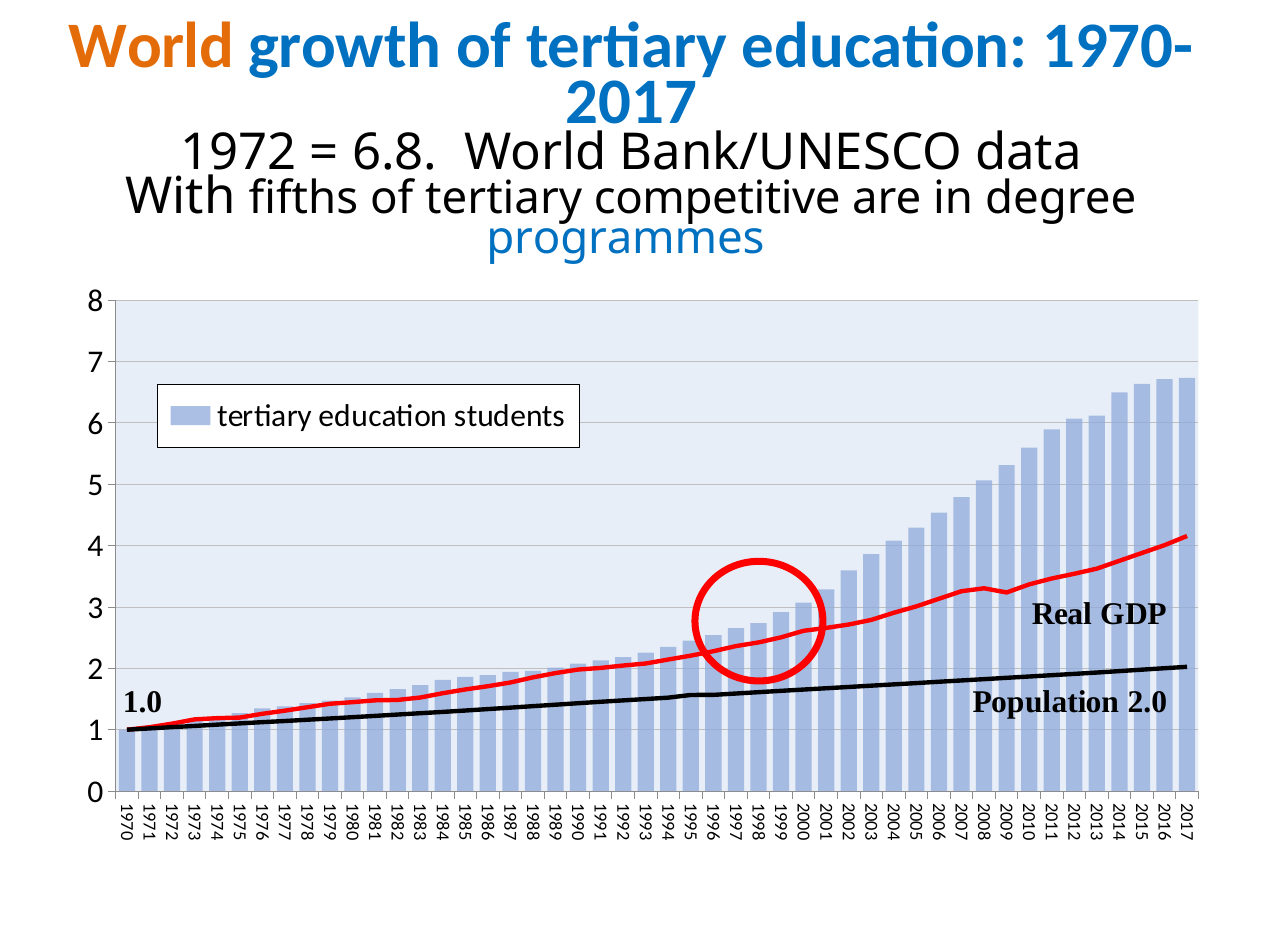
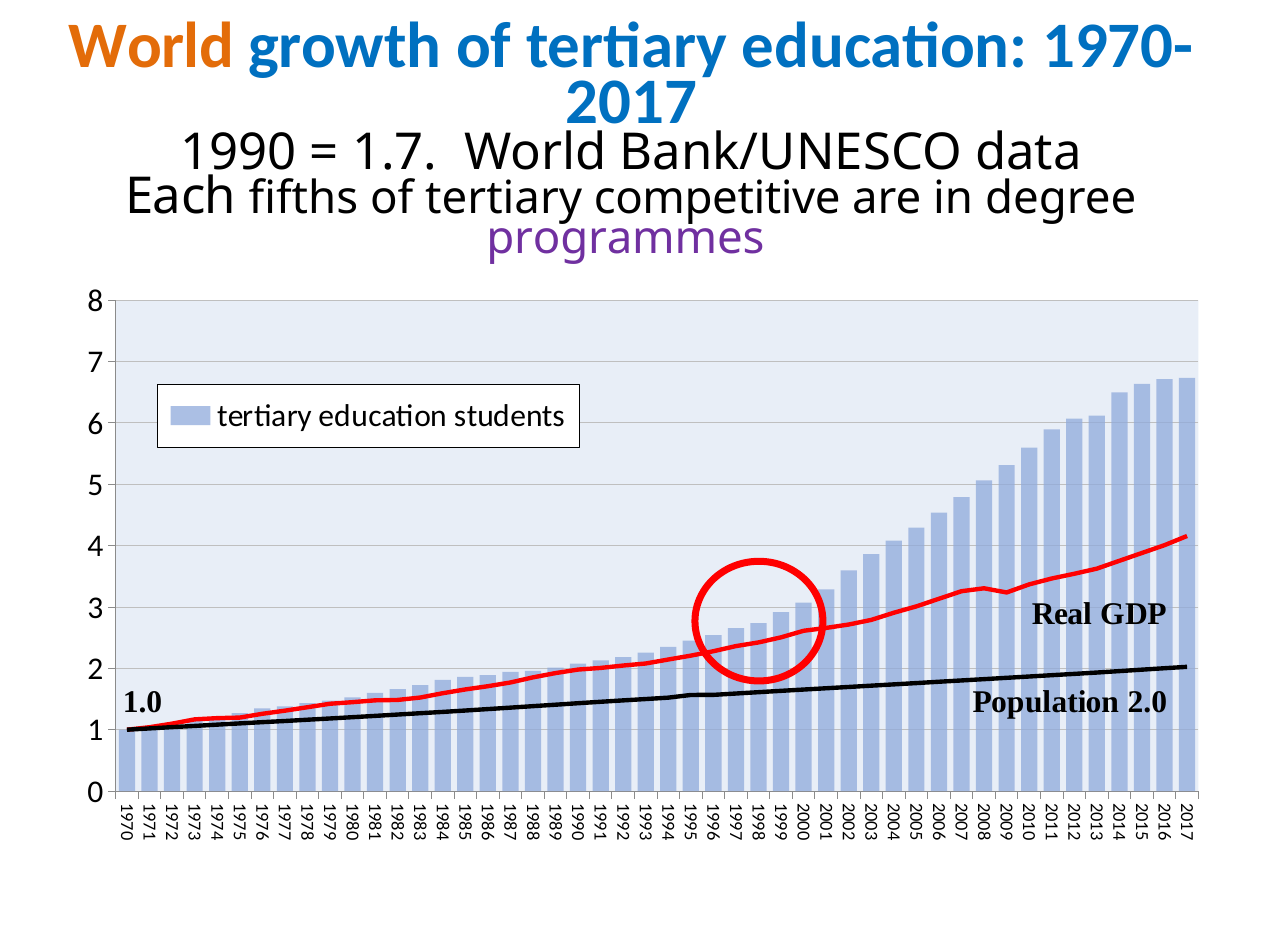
1972: 1972 -> 1990 (238, 153)
6.8: 6.8 -> 1.7 (395, 153)
With: With -> Each (181, 197)
programmes colour: blue -> purple (625, 239)
